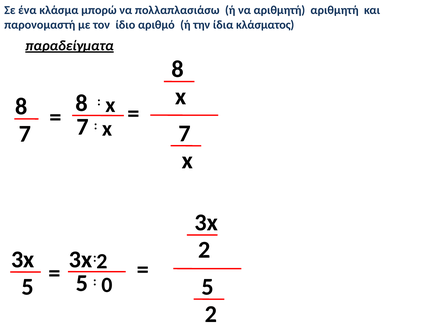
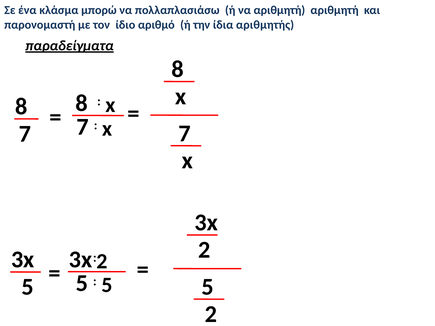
κλάσματος: κλάσματος -> αριθμητής (265, 25)
0: 0 -> 5 (107, 285)
